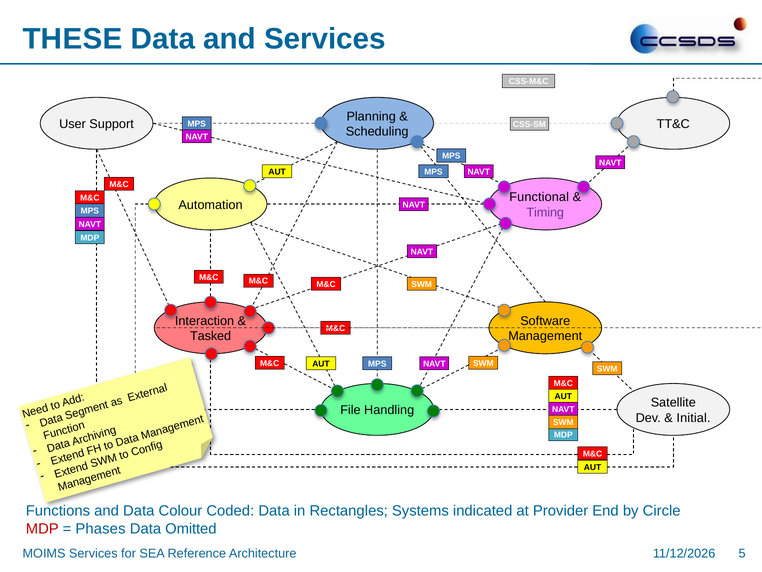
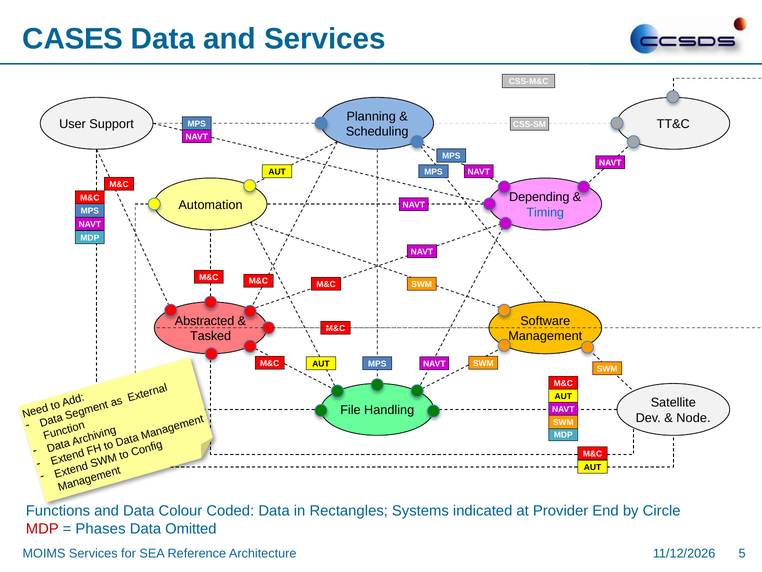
THESE: THESE -> CASES (73, 39)
Functional: Functional -> Depending (539, 197)
Timing colour: purple -> blue (545, 212)
Interaction: Interaction -> Abstracted (205, 321)
Initial: Initial -> Node (693, 418)
